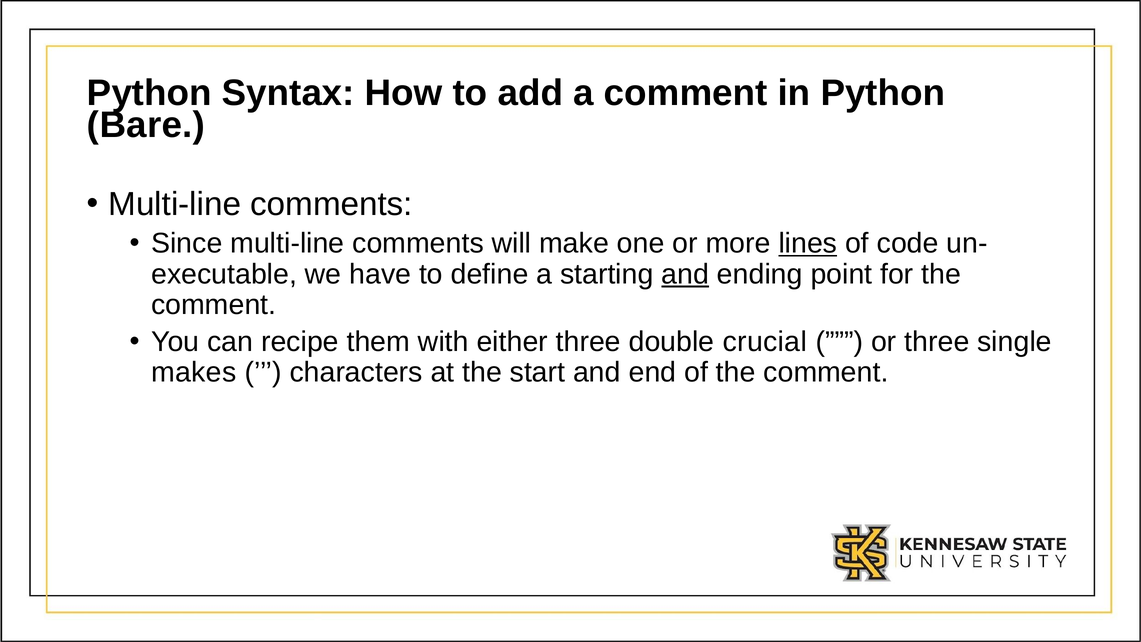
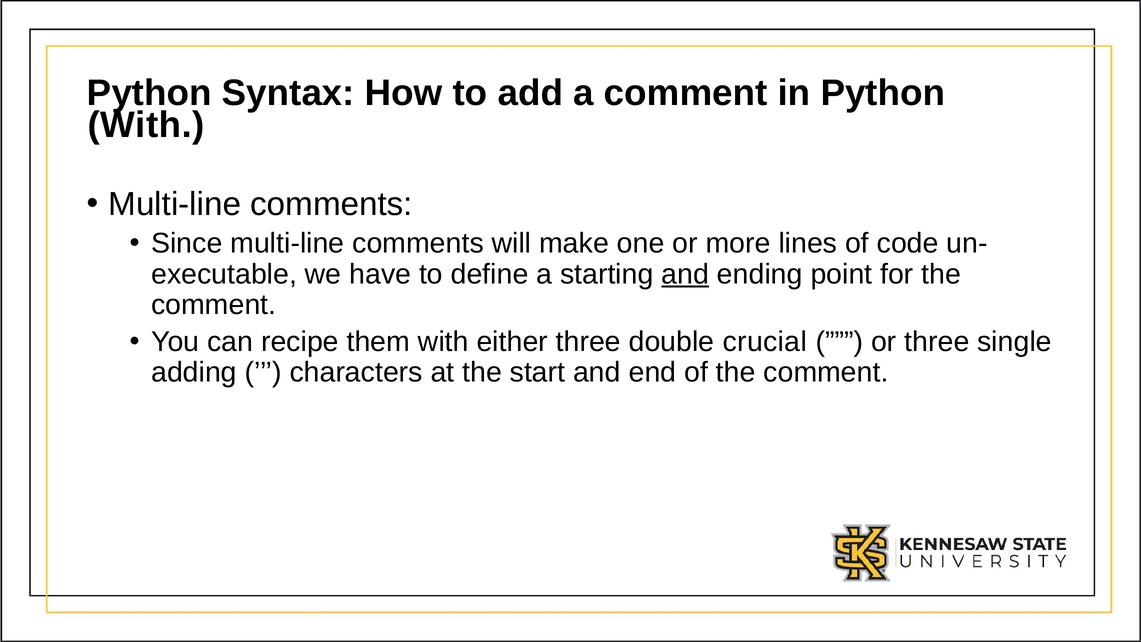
Bare: Bare -> With (146, 125)
lines underline: present -> none (808, 243)
makes: makes -> adding (194, 372)
